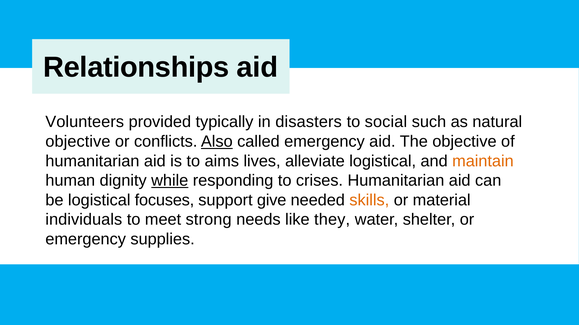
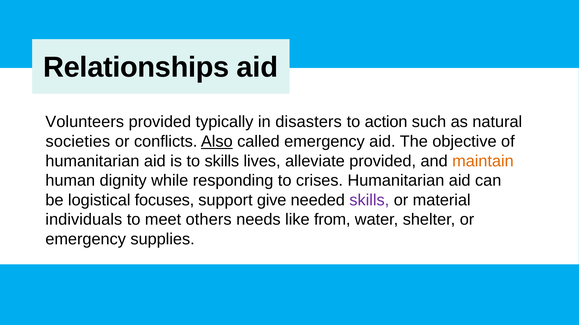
social: social -> action (386, 122)
objective: objective -> societies (78, 142)
to aims: aims -> skills (222, 161)
alleviate logistical: logistical -> provided (383, 161)
while underline: present -> none (170, 181)
skills colour: orange -> purple (369, 200)
strong: strong -> others (209, 220)
they: they -> from (332, 220)
